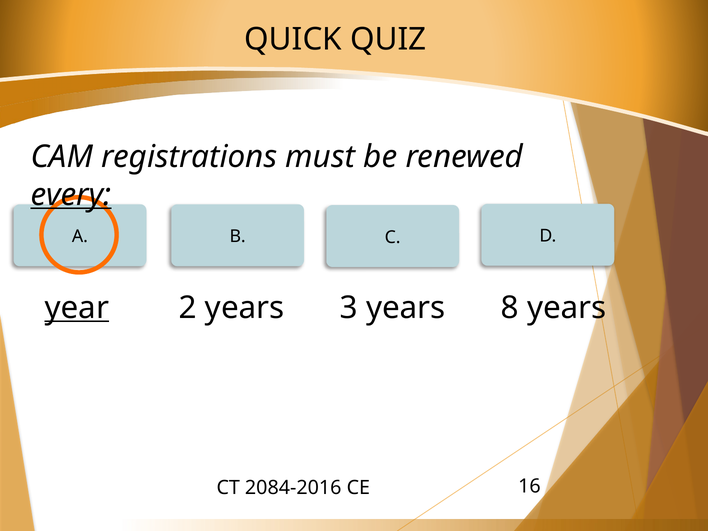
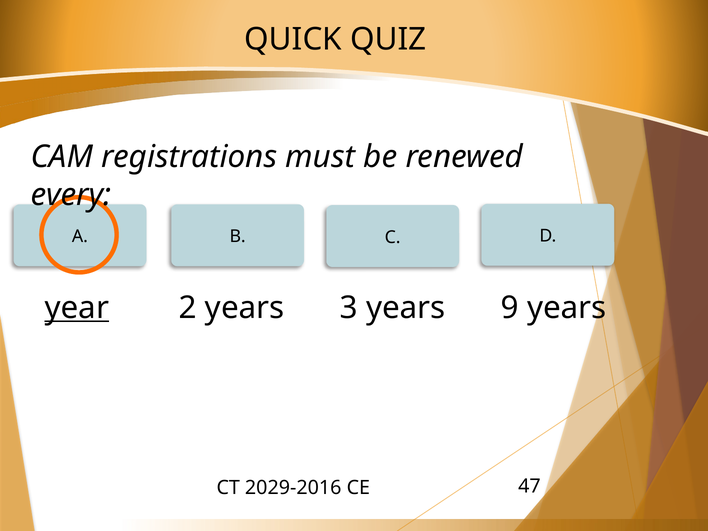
every underline: present -> none (71, 195)
8: 8 -> 9 (510, 308)
2084-2016: 2084-2016 -> 2029-2016 (293, 488)
16: 16 -> 47 (529, 486)
